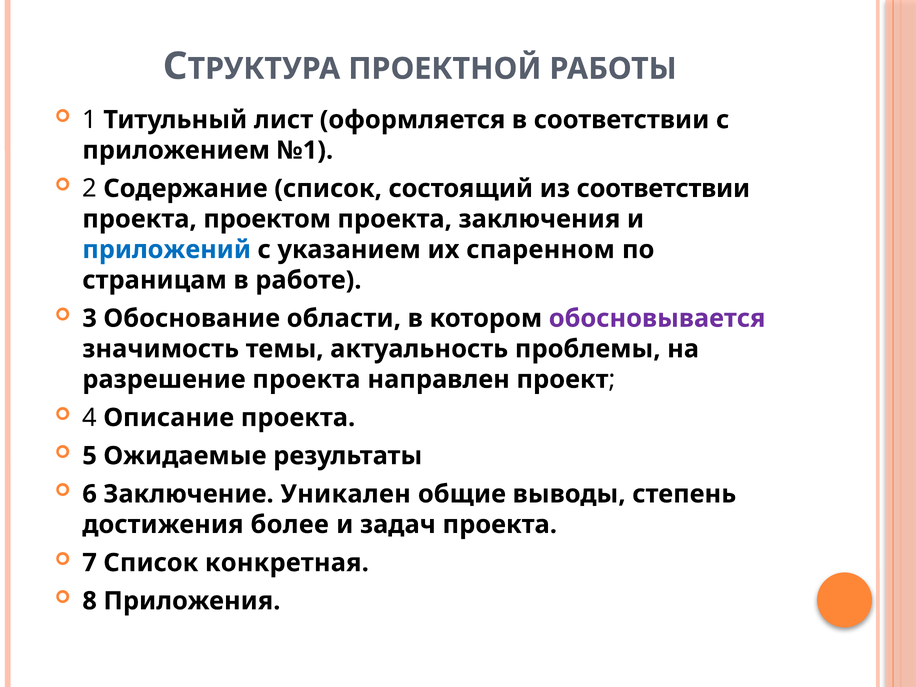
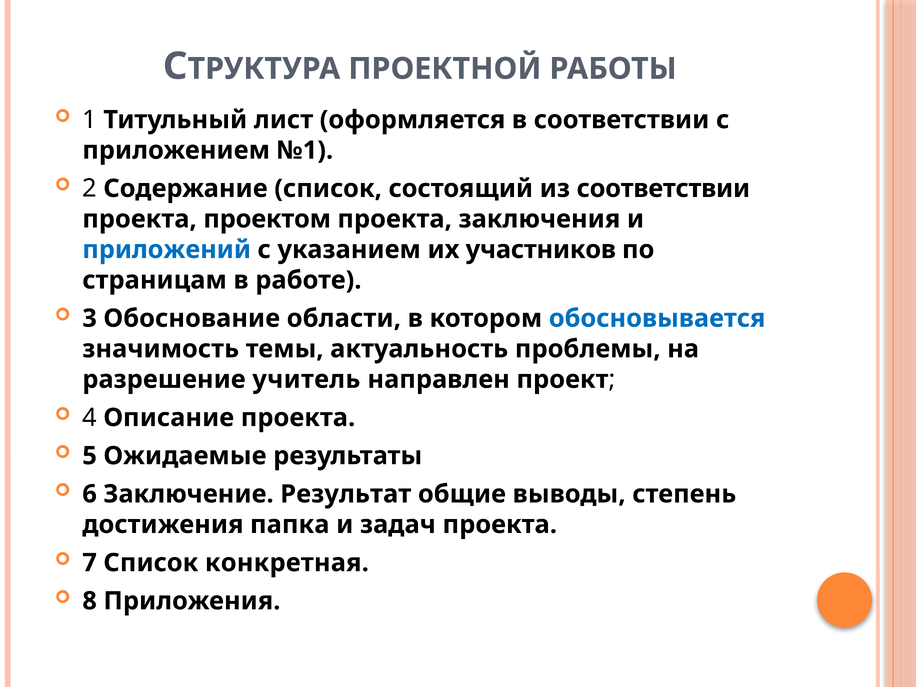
спаренном: спаренном -> участников (541, 250)
обосновывается colour: purple -> blue (657, 318)
разрешение проекта: проекта -> учитель (306, 379)
Уникален: Уникален -> Результат (346, 494)
более: более -> папка (290, 525)
